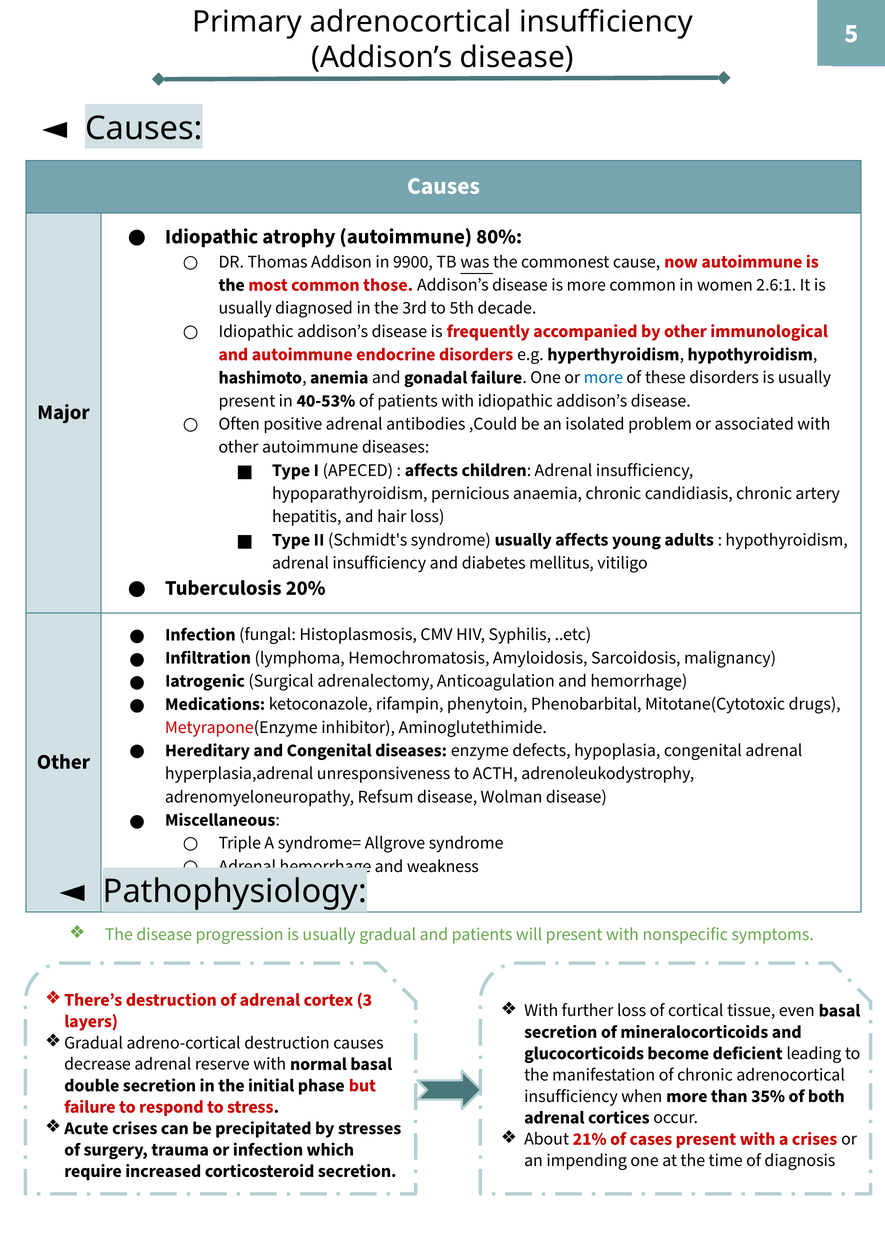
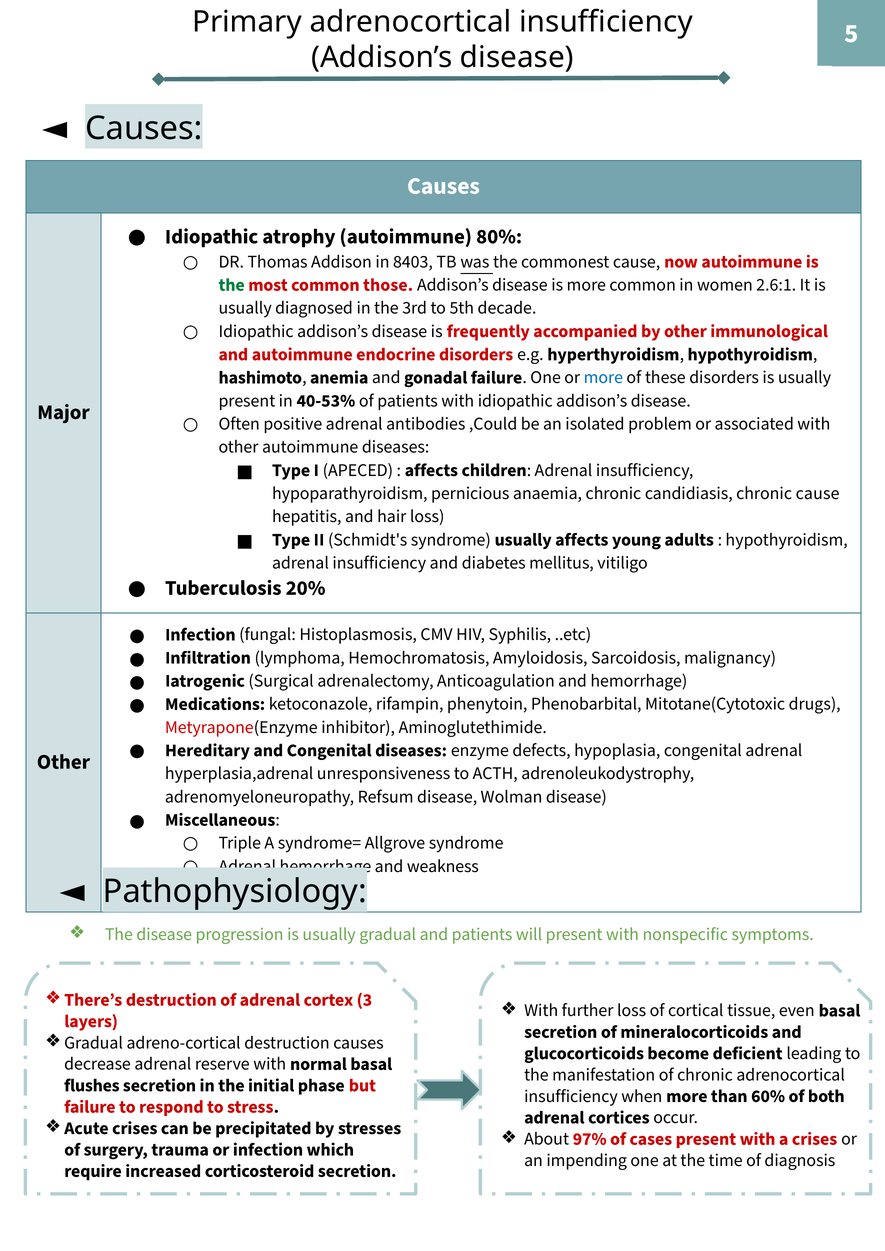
9900: 9900 -> 8403 (413, 262)
the colour: black -> green (232, 285)
chronic artery: artery -> cause (818, 494)
double: double -> flushes (92, 1086)
35%: 35% -> 60% (768, 1097)
21%: 21% -> 97% (590, 1140)
